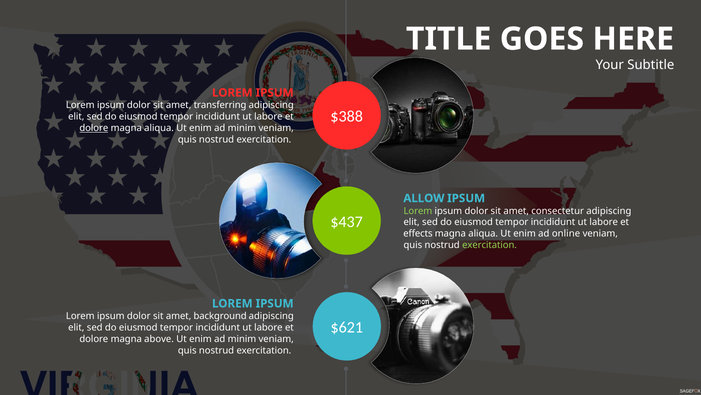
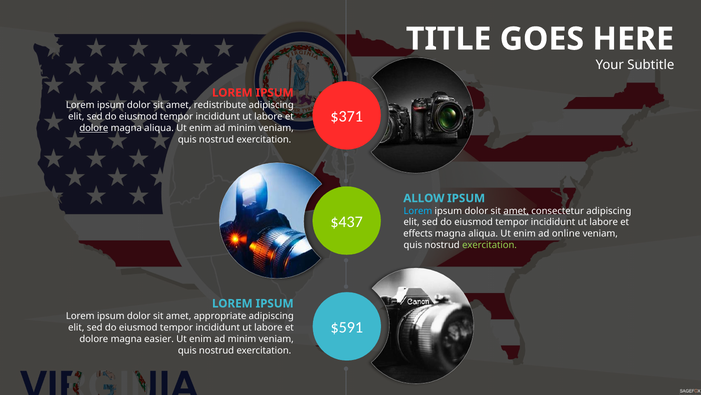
transferring: transferring -> redistribute (220, 105)
$388: $388 -> $371 (347, 116)
Lorem colour: light green -> light blue (418, 210)
amet underline: none -> present (516, 210)
background: background -> appropriate (220, 316)
$621: $621 -> $591 (347, 327)
above: above -> easier (159, 338)
